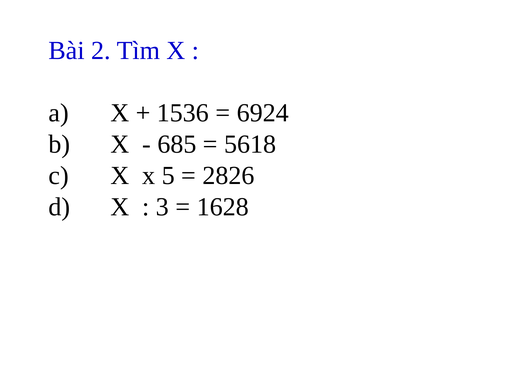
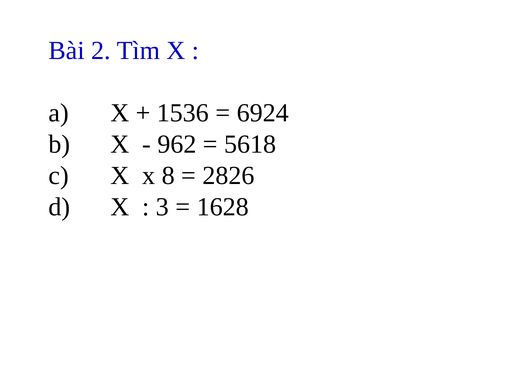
685: 685 -> 962 (177, 144)
5: 5 -> 8 (168, 175)
